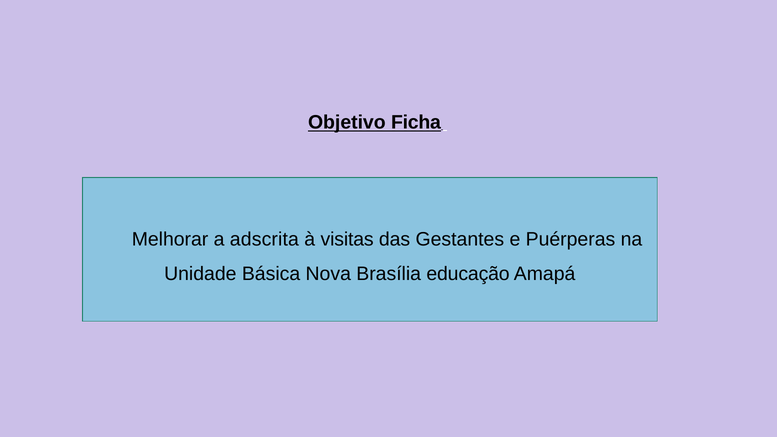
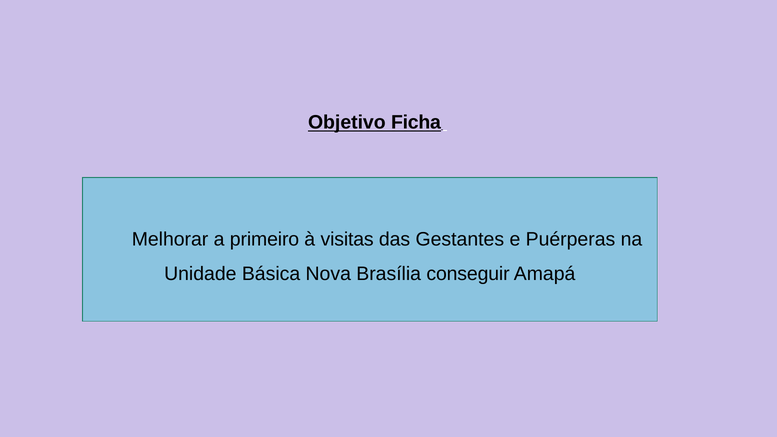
adscrita: adscrita -> primeiro (265, 239)
educação: educação -> conseguir (468, 274)
